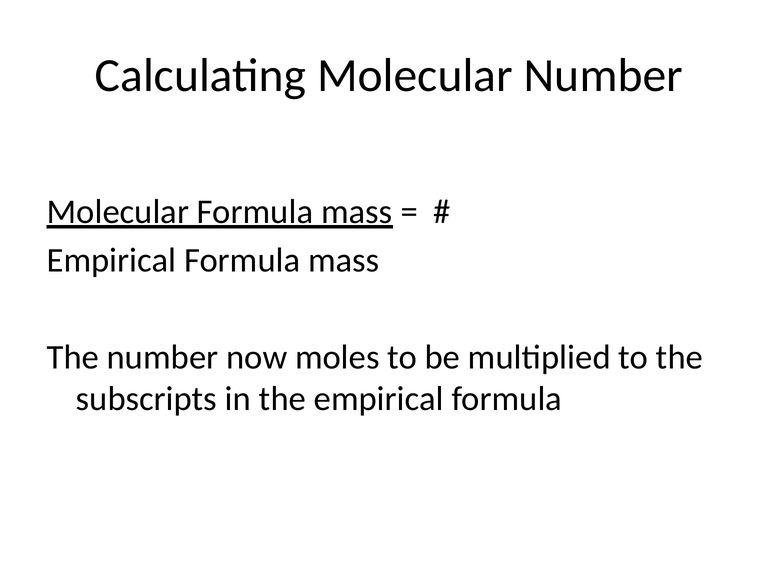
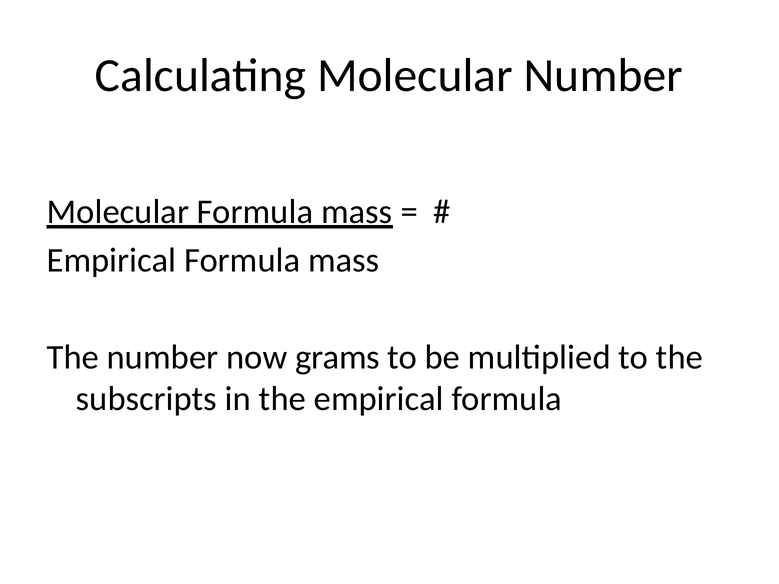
moles: moles -> grams (338, 357)
